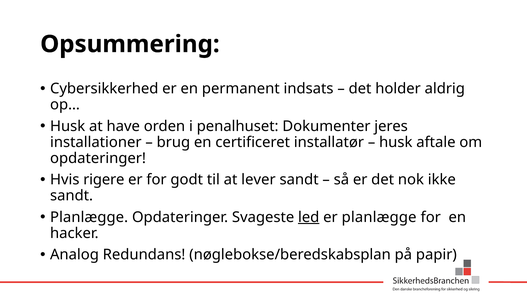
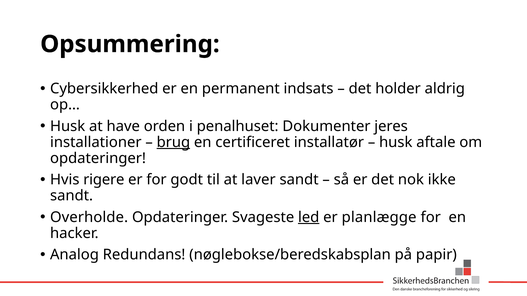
brug underline: none -> present (173, 142)
lever: lever -> laver (258, 180)
Planlægge: Planlægge -> Overholde (89, 217)
